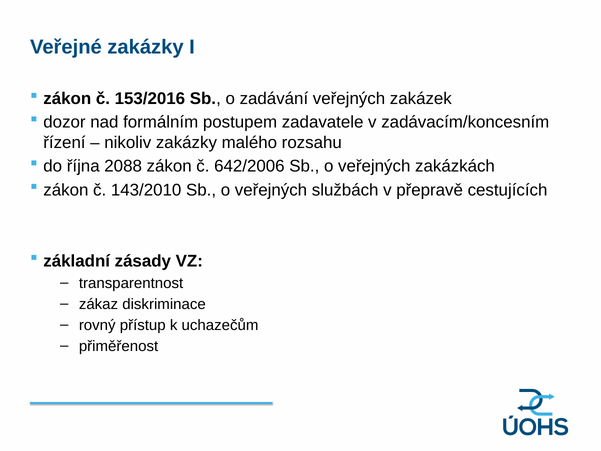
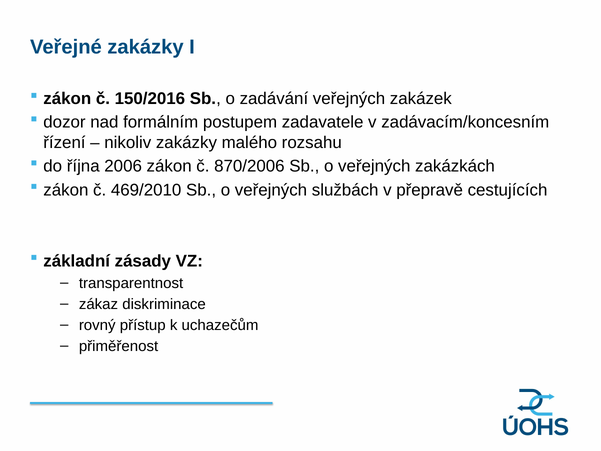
153/2016: 153/2016 -> 150/2016 (150, 99)
2088: 2088 -> 2006 (123, 166)
642/2006: 642/2006 -> 870/2006 (249, 166)
143/2010: 143/2010 -> 469/2010 (146, 190)
